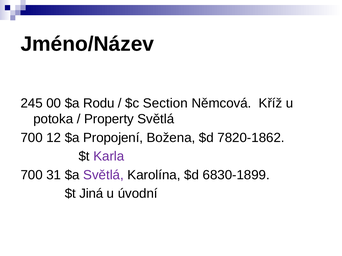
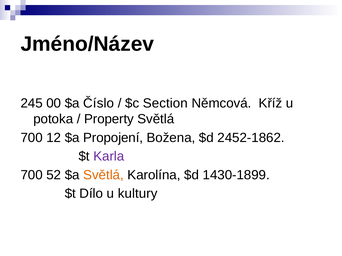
Rodu: Rodu -> Číslo (99, 103)
7820-1862: 7820-1862 -> 2452-1862 (251, 138)
31: 31 -> 52 (54, 175)
Světlá colour: purple -> orange (103, 175)
6830-1899: 6830-1899 -> 1430-1899 (236, 175)
Jiná: Jiná -> Dílo (91, 194)
úvodní: úvodní -> kultury (138, 194)
